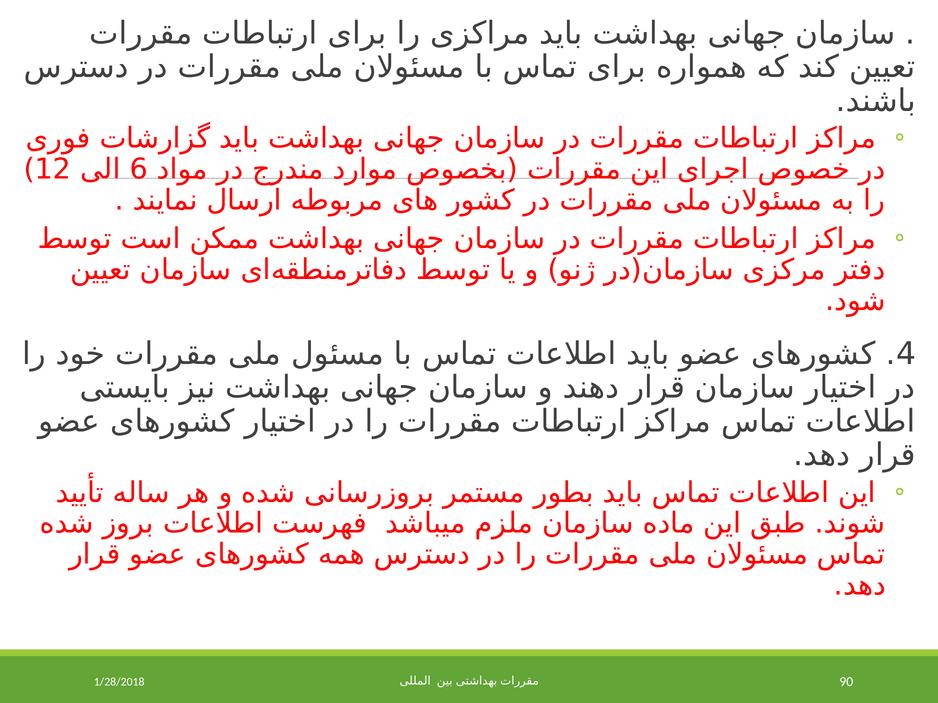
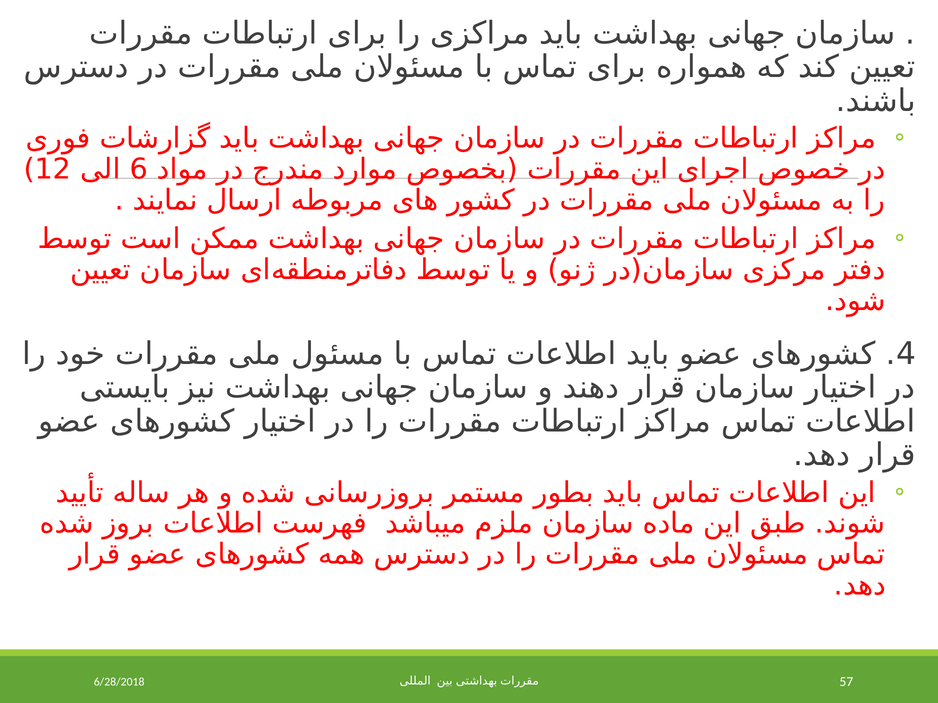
90: 90 -> 57 (846, 682)
1/28/2018: 1/28/2018 -> 6/28/2018 (119, 682)
